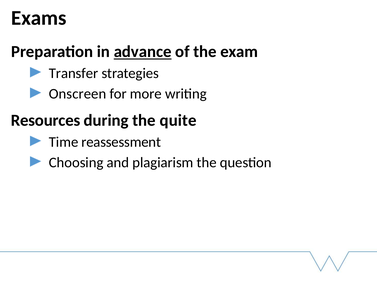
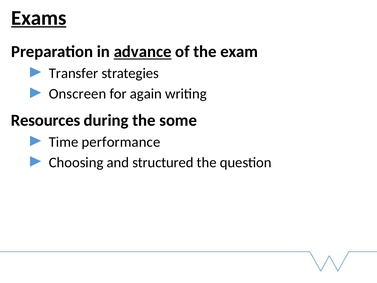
Exams underline: none -> present (39, 18)
more: more -> again (146, 94)
quite: quite -> some (178, 120)
reassessment: reassessment -> performance (121, 142)
plagiarism: plagiarism -> structured (163, 162)
